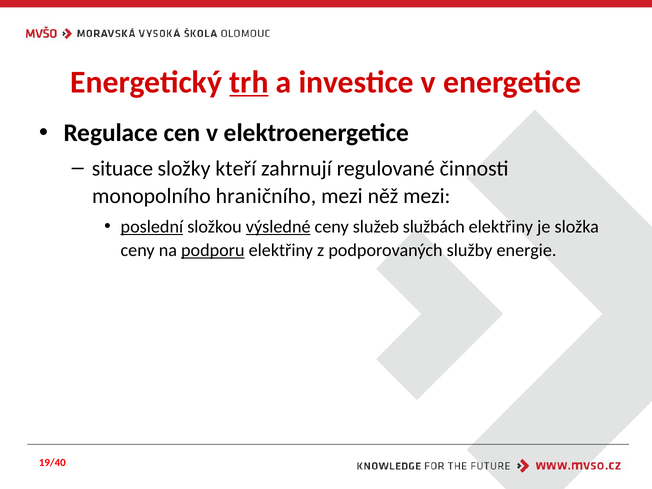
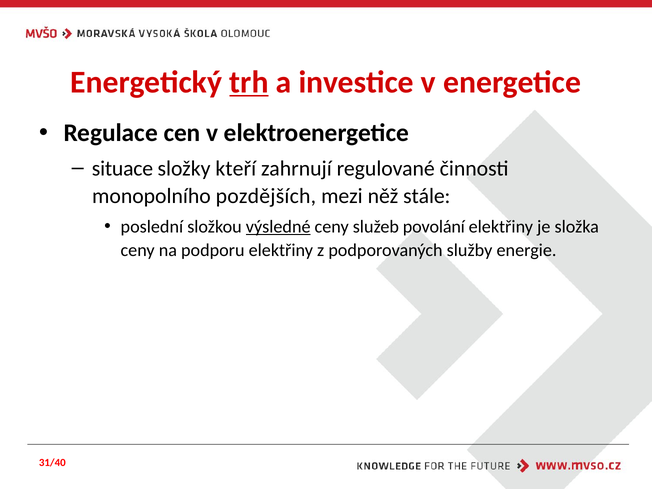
hraničního: hraničního -> pozdějších (266, 196)
něž mezi: mezi -> stále (427, 196)
poslední underline: present -> none (152, 227)
službách: službách -> povolání (434, 227)
podporu underline: present -> none (213, 250)
19/40: 19/40 -> 31/40 (52, 463)
